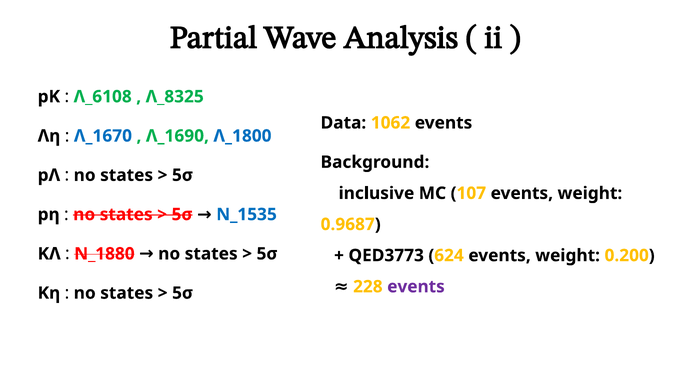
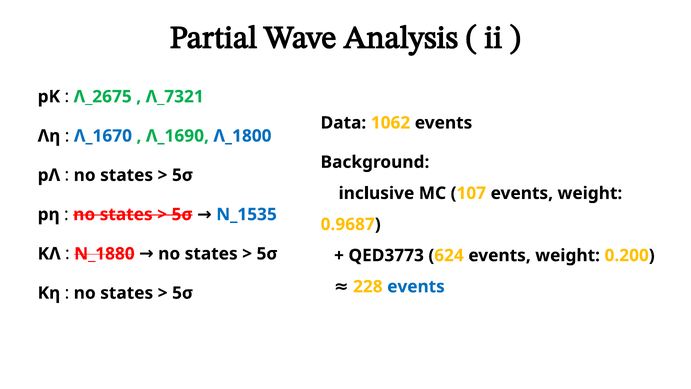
Λ_6108: Λ_6108 -> Λ_2675 (103, 97)
Λ_8325: Λ_8325 -> Λ_7321 (175, 97)
events colour: purple -> blue (416, 286)
